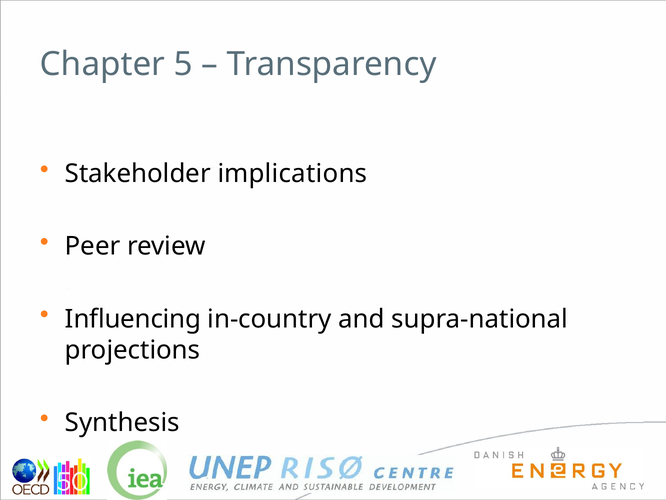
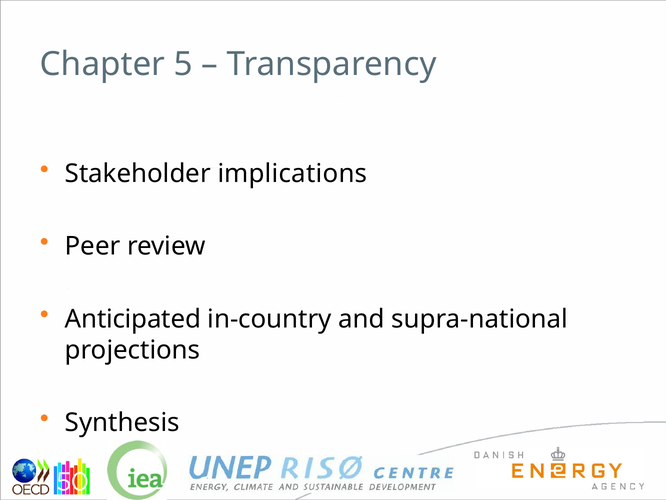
Influencing: Influencing -> Anticipated (133, 319)
